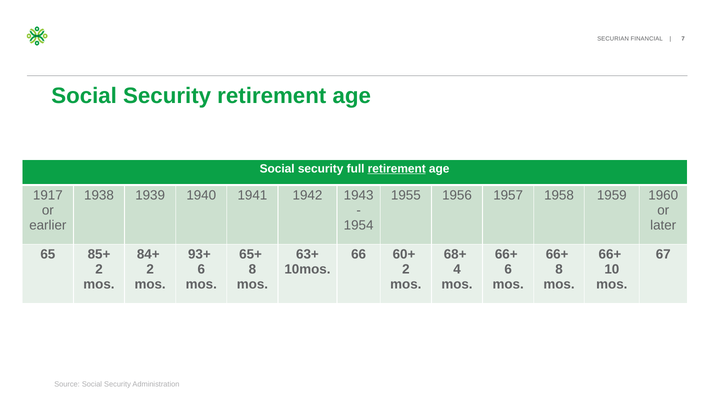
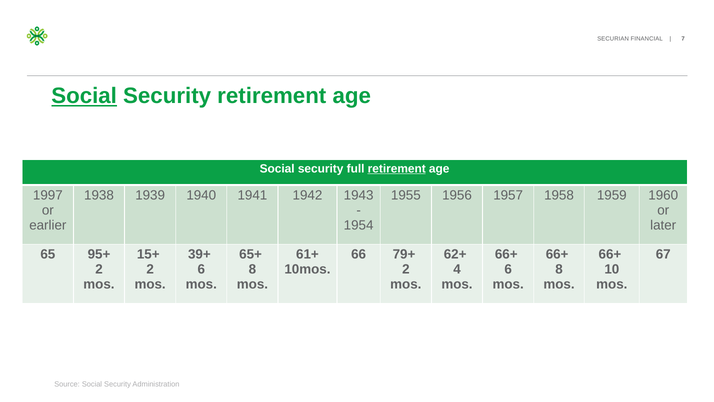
Social underline: none -> present (84, 96)
1917: 1917 -> 1997 (48, 195)
85+: 85+ -> 95+ (99, 254)
84+: 84+ -> 15+ (148, 254)
93+: 93+ -> 39+ (199, 254)
63+: 63+ -> 61+ (307, 254)
60+: 60+ -> 79+ (404, 254)
68+: 68+ -> 62+ (455, 254)
